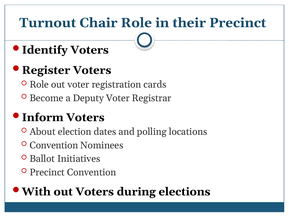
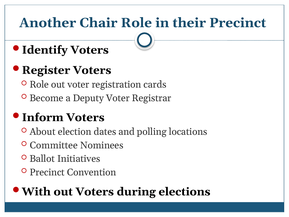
Turnout: Turnout -> Another (48, 23)
Convention: Convention -> Committee (54, 145)
